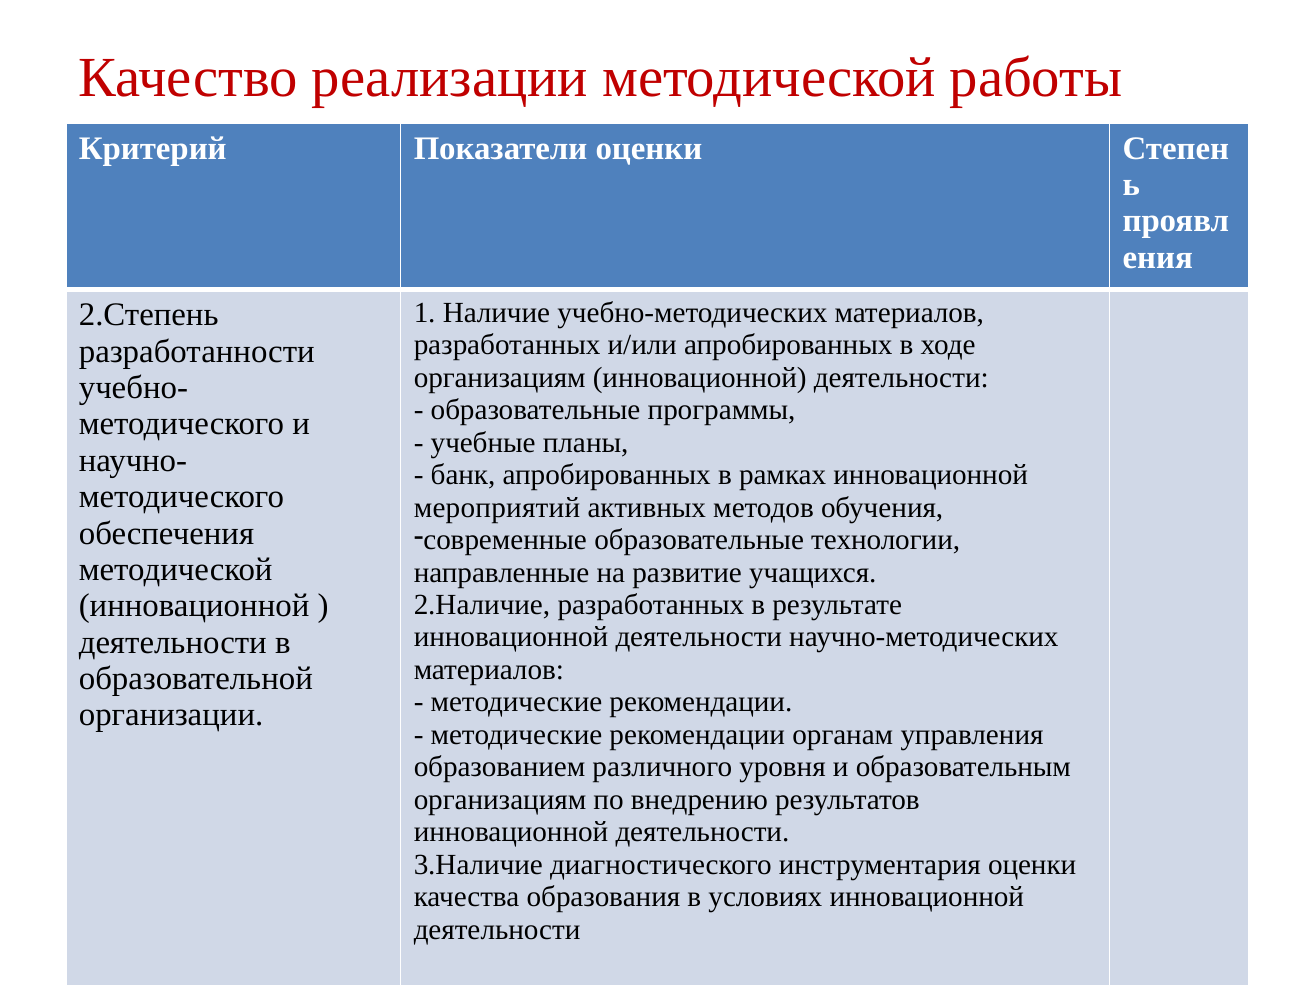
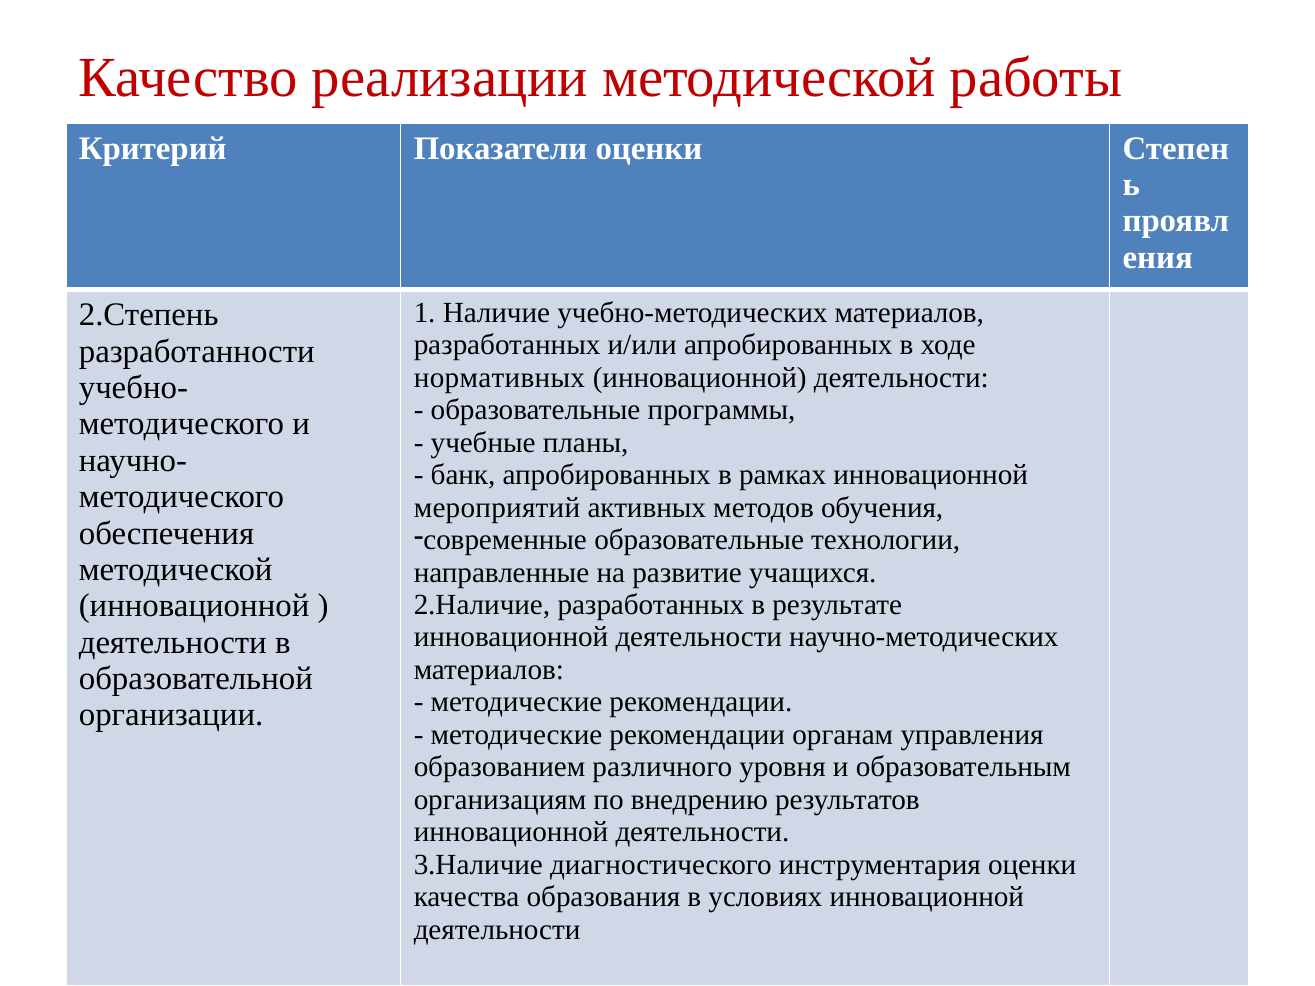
организациям: организациям -> нормативных (499, 378)
